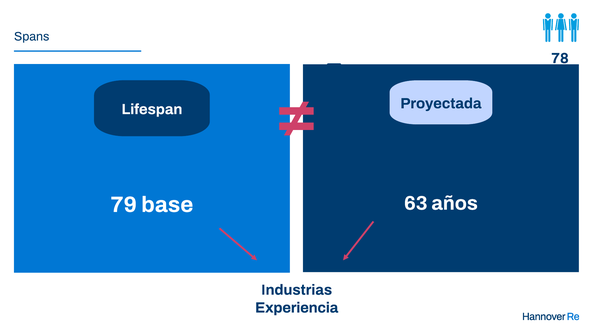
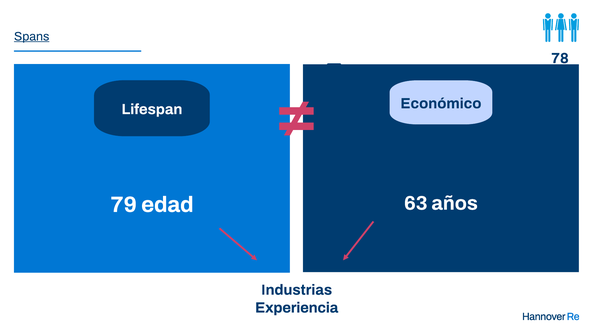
Spans underline: none -> present (32, 36)
Proyectada: Proyectada -> Económico (441, 103)
base: base -> edad (167, 204)
